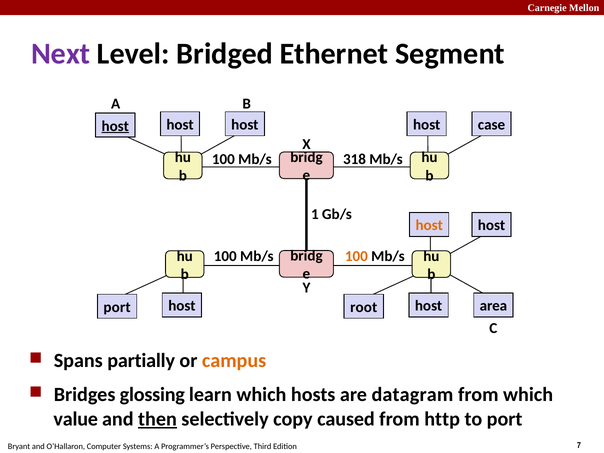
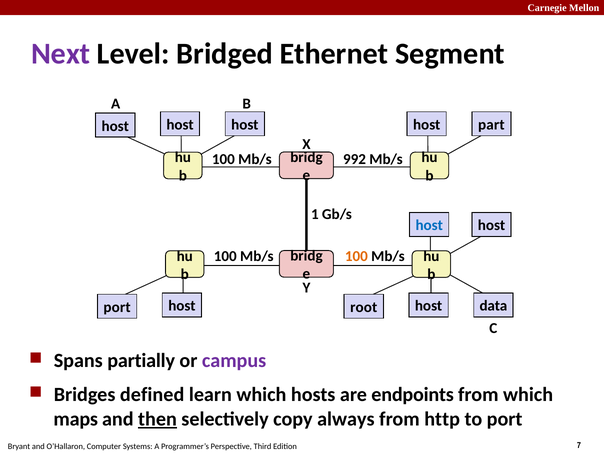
host underline: present -> none (115, 126)
case: case -> part (491, 125)
318: 318 -> 992 (354, 159)
host colour: orange -> blue (429, 225)
area: area -> data (493, 306)
campus colour: orange -> purple (234, 361)
glossing: glossing -> defined (152, 395)
datagram: datagram -> endpoints (413, 395)
value: value -> maps (76, 419)
caused: caused -> always (346, 419)
